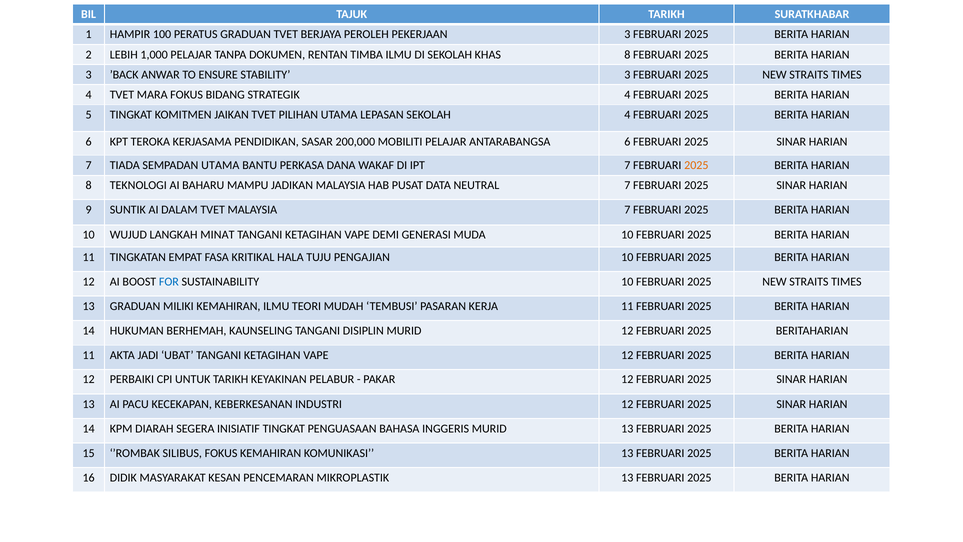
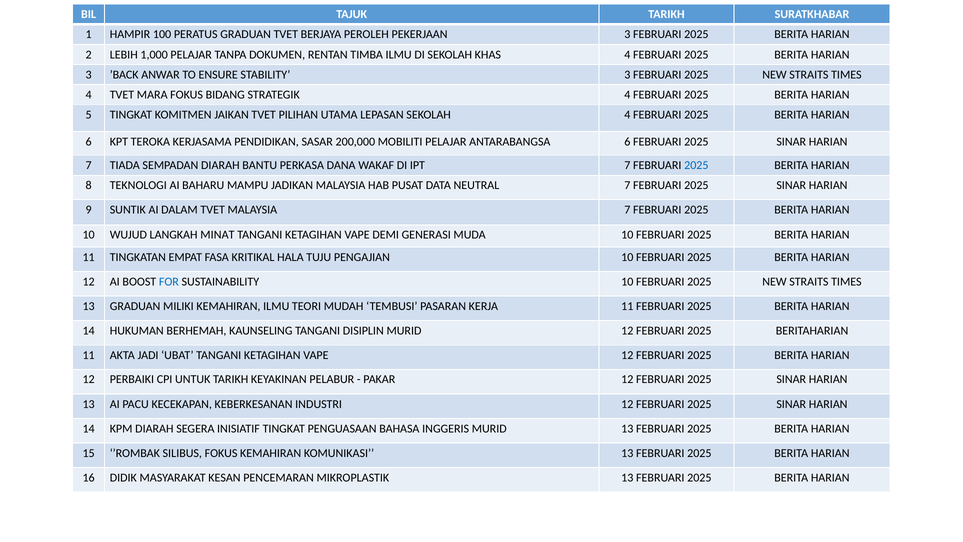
KHAS 8: 8 -> 4 (627, 55)
SEMPADAN UTAMA: UTAMA -> DIARAH (220, 165)
2025 colour: orange -> blue (696, 165)
